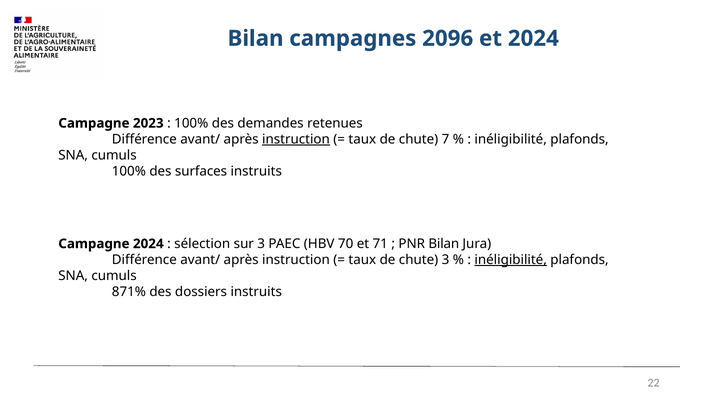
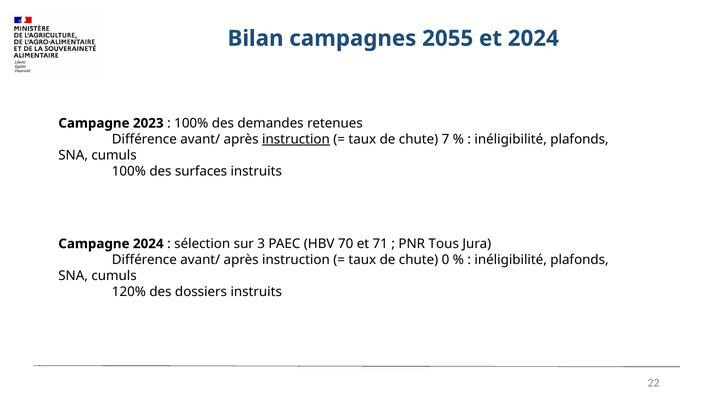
2096: 2096 -> 2055 (448, 38)
PNR Bilan: Bilan -> Tous (444, 244)
chute 3: 3 -> 0 (446, 260)
inéligibilité underline: present -> none (511, 260)
871%: 871% -> 120% (129, 292)
